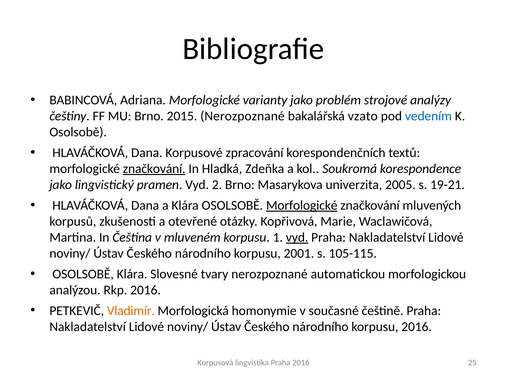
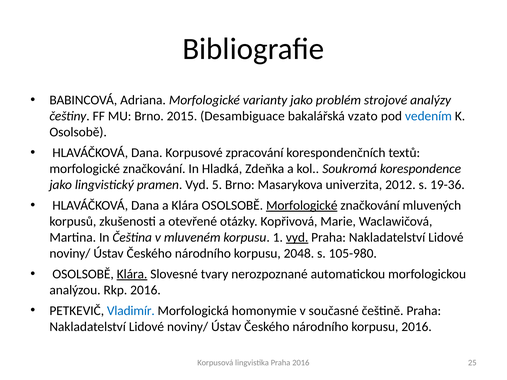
2015 Nerozpoznané: Nerozpoznané -> Desambiguace (242, 116)
značkování underline: present -> none (154, 169)
2: 2 -> 5 (217, 185)
2005: 2005 -> 2012 (400, 185)
19-21: 19-21 -> 19-36 (447, 185)
2001: 2001 -> 2048 (299, 254)
105-115: 105-115 -> 105-980 (353, 254)
Klára underline: none -> present (132, 274)
Vladimír colour: orange -> blue (131, 311)
